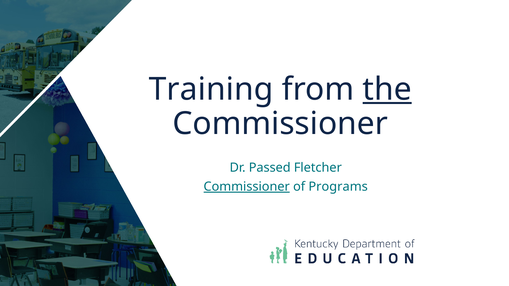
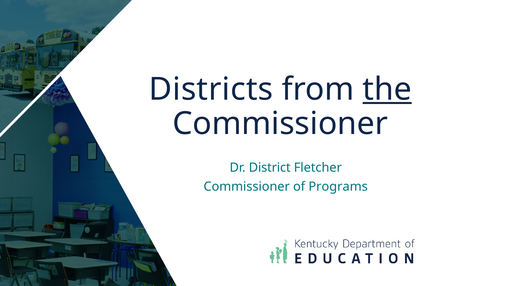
Training: Training -> Districts (211, 90)
Passed: Passed -> District (270, 168)
Commissioner underline: present -> none (247, 187)
